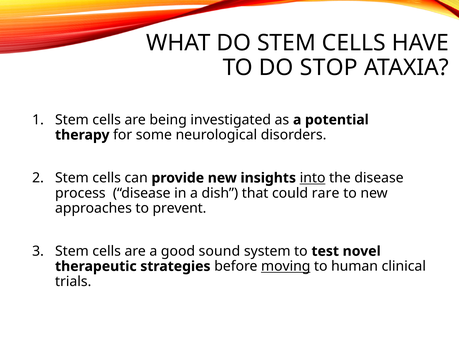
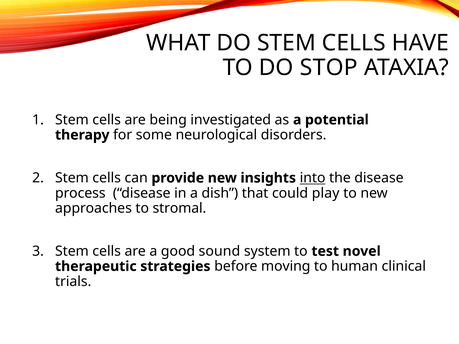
rare: rare -> play (326, 193)
prevent: prevent -> stromal (179, 208)
moving underline: present -> none (286, 267)
